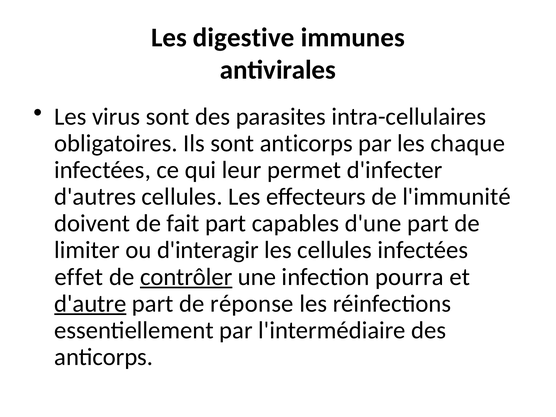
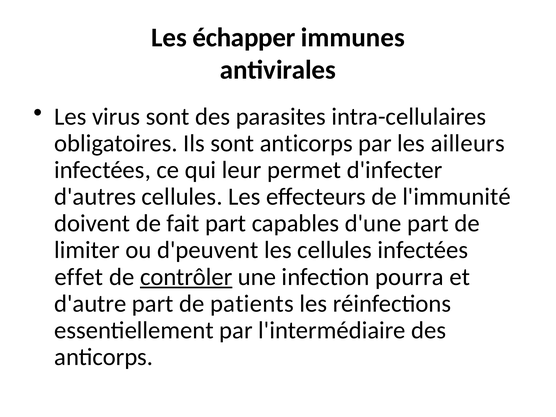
digestive: digestive -> échapper (244, 38)
chaque: chaque -> ailleurs (468, 143)
d'interagir: d'interagir -> d'peuvent (208, 250)
d'autre underline: present -> none (90, 304)
réponse: réponse -> patients (252, 304)
